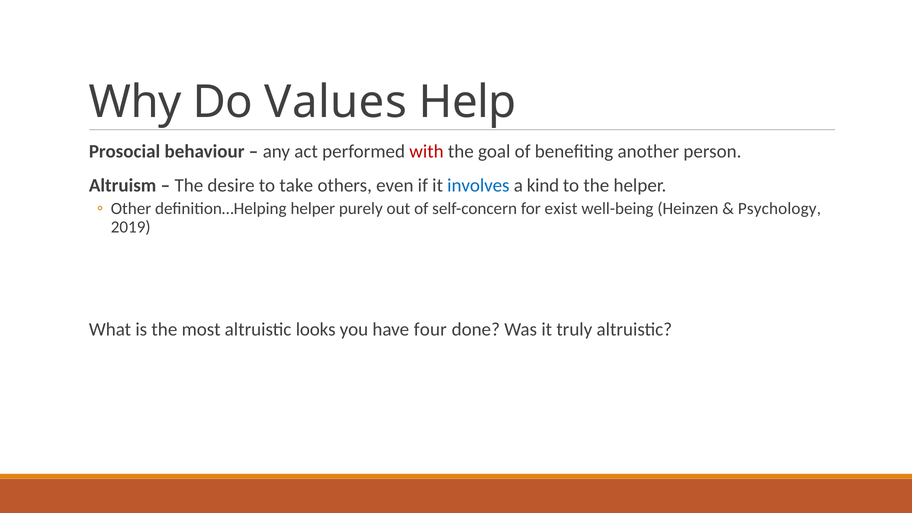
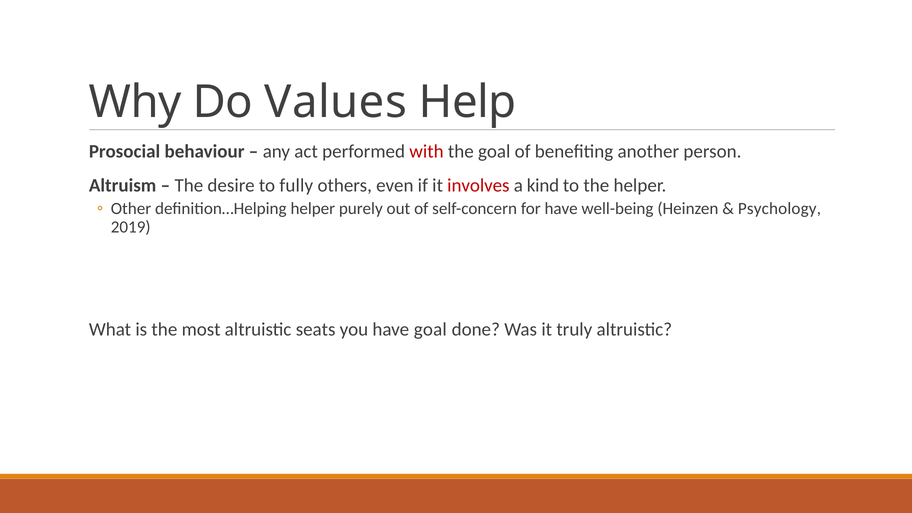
take: take -> fully (296, 185)
involves colour: blue -> red (478, 185)
for exist: exist -> have (561, 209)
looks: looks -> seats (316, 330)
have four: four -> goal (430, 330)
